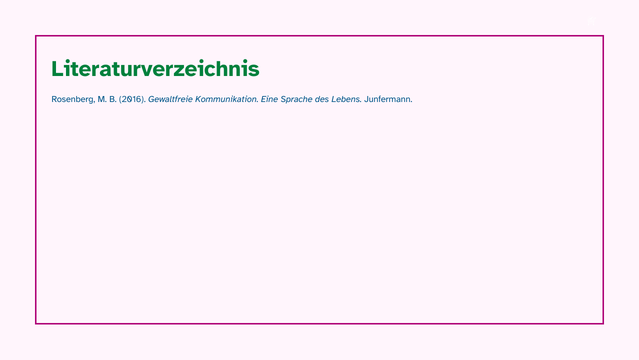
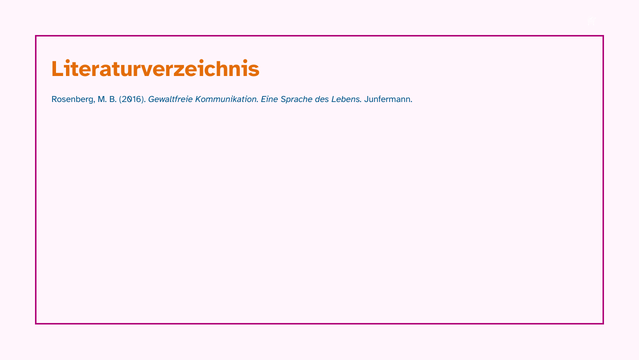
Literaturverzeichnis colour: green -> orange (156, 69)
